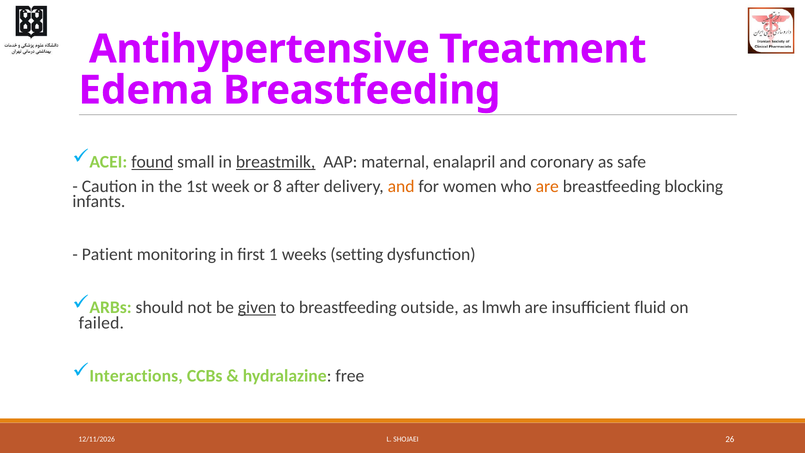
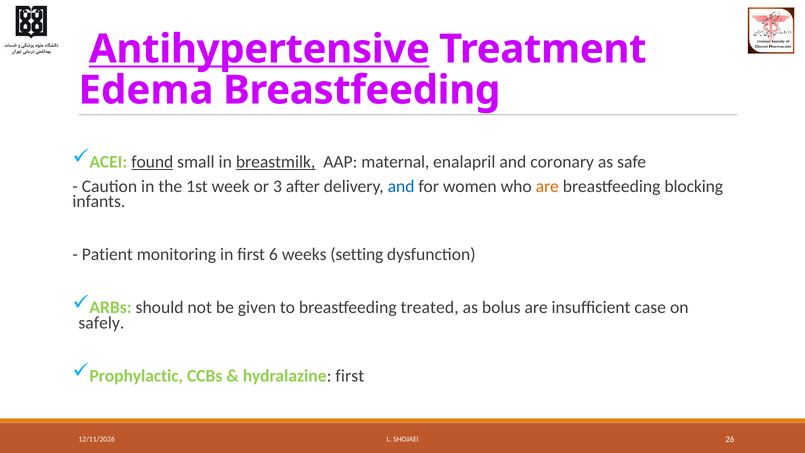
Antihypertensive underline: none -> present (259, 49)
8: 8 -> 3 (277, 186)
and colour: orange -> blue (401, 186)
1: 1 -> 6 (273, 254)
given underline: present -> none (257, 307)
outside: outside -> treated (430, 307)
lmwh: lmwh -> bolus (501, 307)
fluid: fluid -> case (650, 307)
failed: failed -> safely (101, 323)
Interactions: Interactions -> Prophylactic (136, 376)
hydralazine free: free -> first (350, 376)
